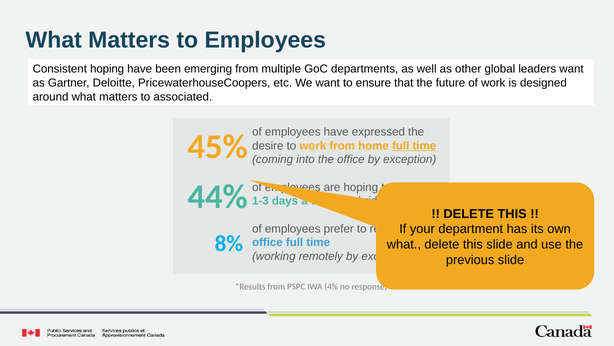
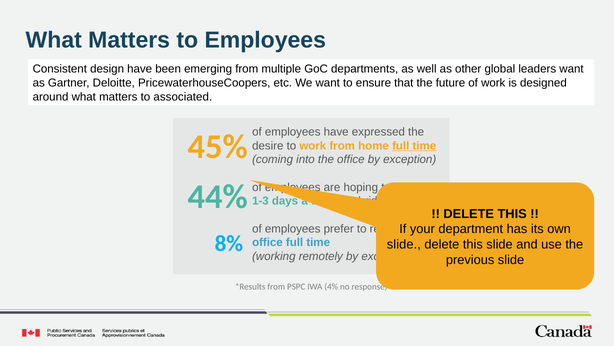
Consistent hoping: hoping -> design (107, 69)
what: what -> slide (404, 244)
